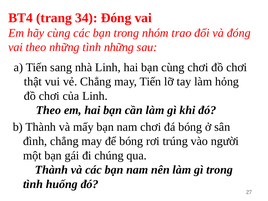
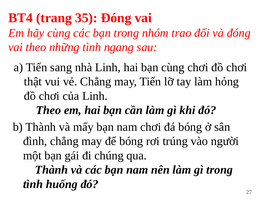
34: 34 -> 35 (86, 18)
tình những: những -> ngang (119, 47)
